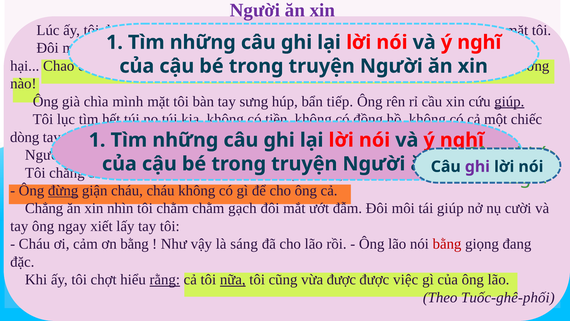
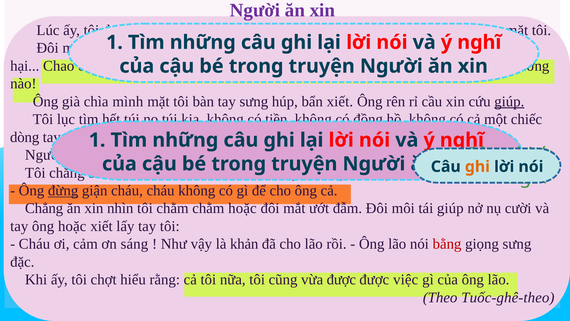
bẩn tiếp: tiếp -> xiết (340, 101)
ghi colour: purple -> orange (477, 166)
chằm gạch: gạch -> hoặc (242, 208)
ông ngay: ngay -> hoặc (72, 226)
ơn bằng: bằng -> sáng (134, 244)
sáng: sáng -> khản (244, 244)
giọng đang: đang -> sưng (517, 244)
rằng underline: present -> none (165, 279)
nữa underline: present -> none (233, 279)
Tuốc-ghê-phối: Tuốc-ghê-phối -> Tuốc-ghê-theo (508, 297)
